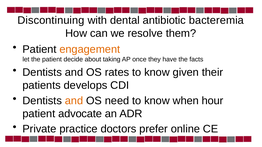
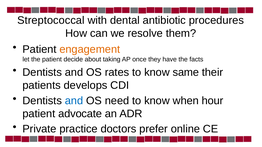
Discontinuing: Discontinuing -> Streptococcal (51, 20)
bacteremia: bacteremia -> procedures (216, 20)
given: given -> same (186, 72)
and colour: orange -> blue (74, 101)
